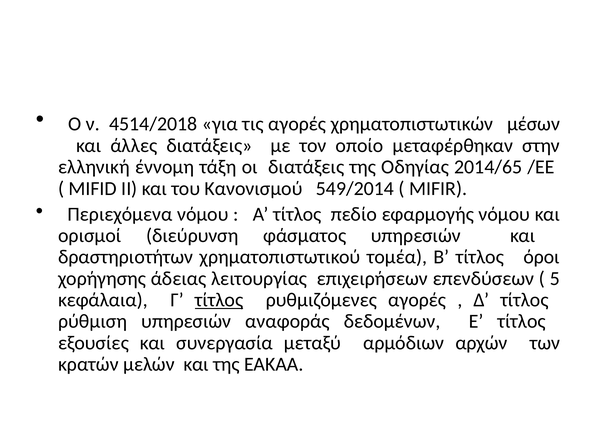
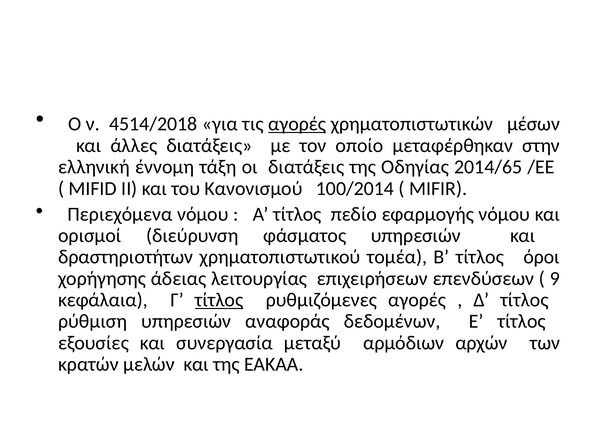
αγορές underline: none -> present (297, 124)
549/2014: 549/2014 -> 100/2014 (355, 189)
5: 5 -> 9 (555, 278)
